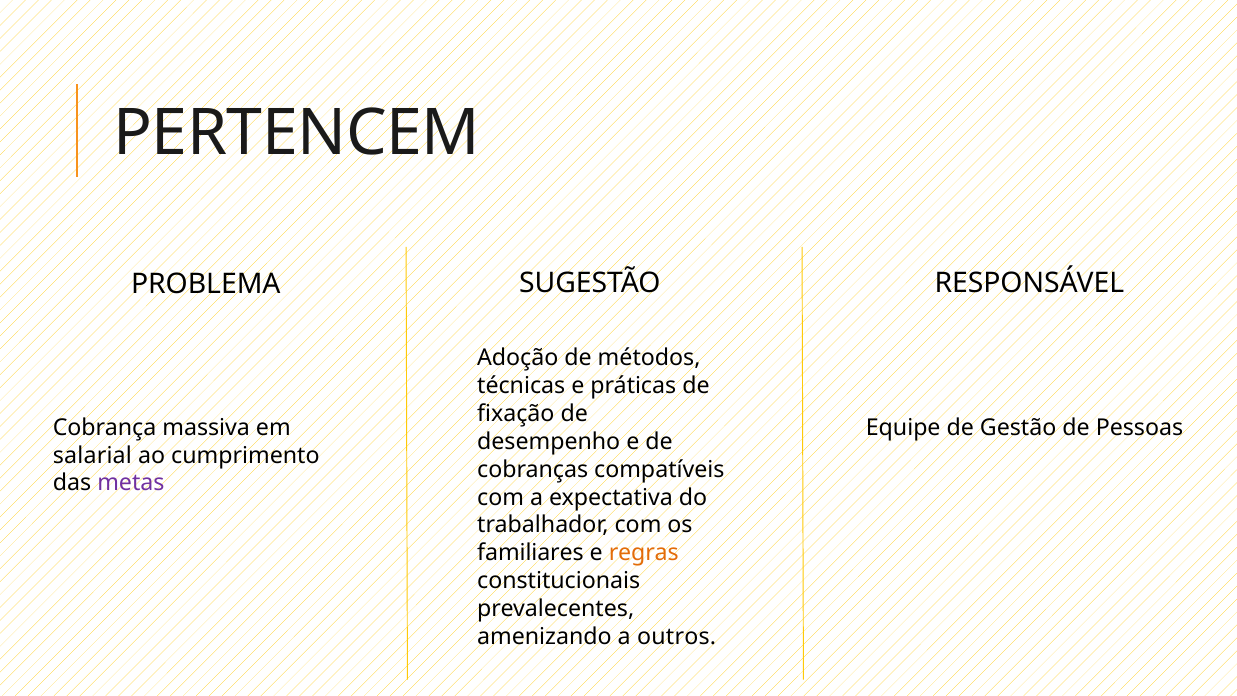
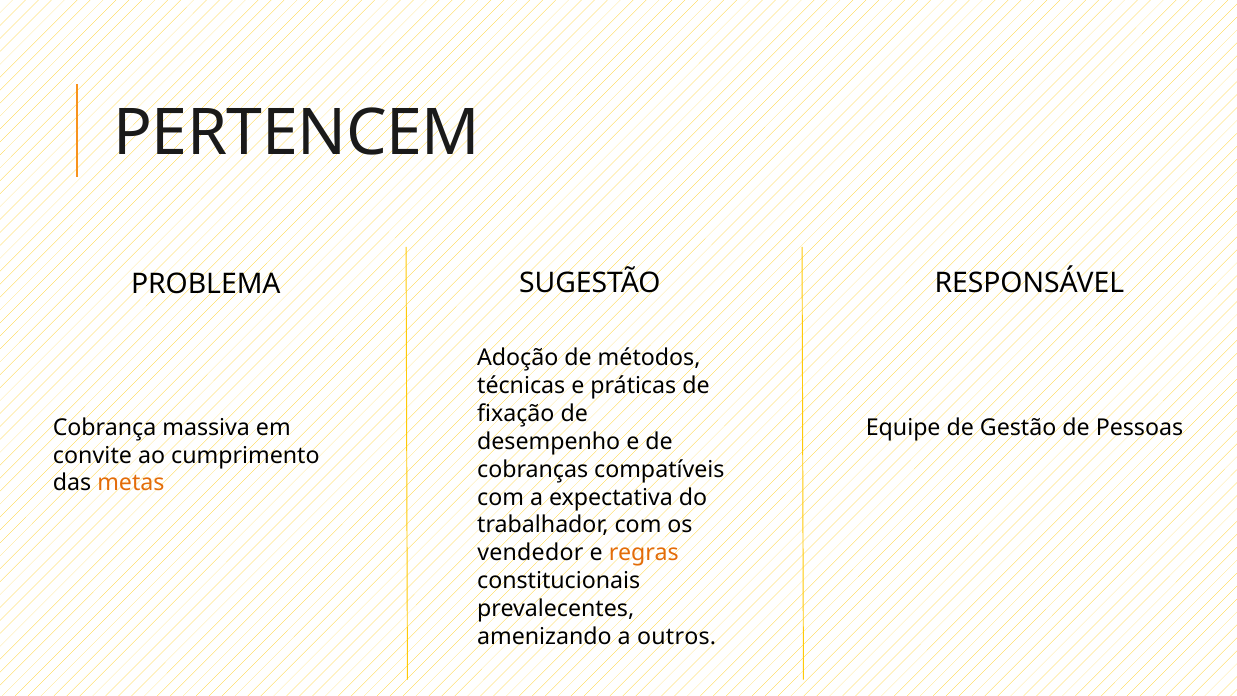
salarial: salarial -> convite (92, 455)
metas colour: purple -> orange (131, 483)
familiares: familiares -> vendedor (530, 553)
